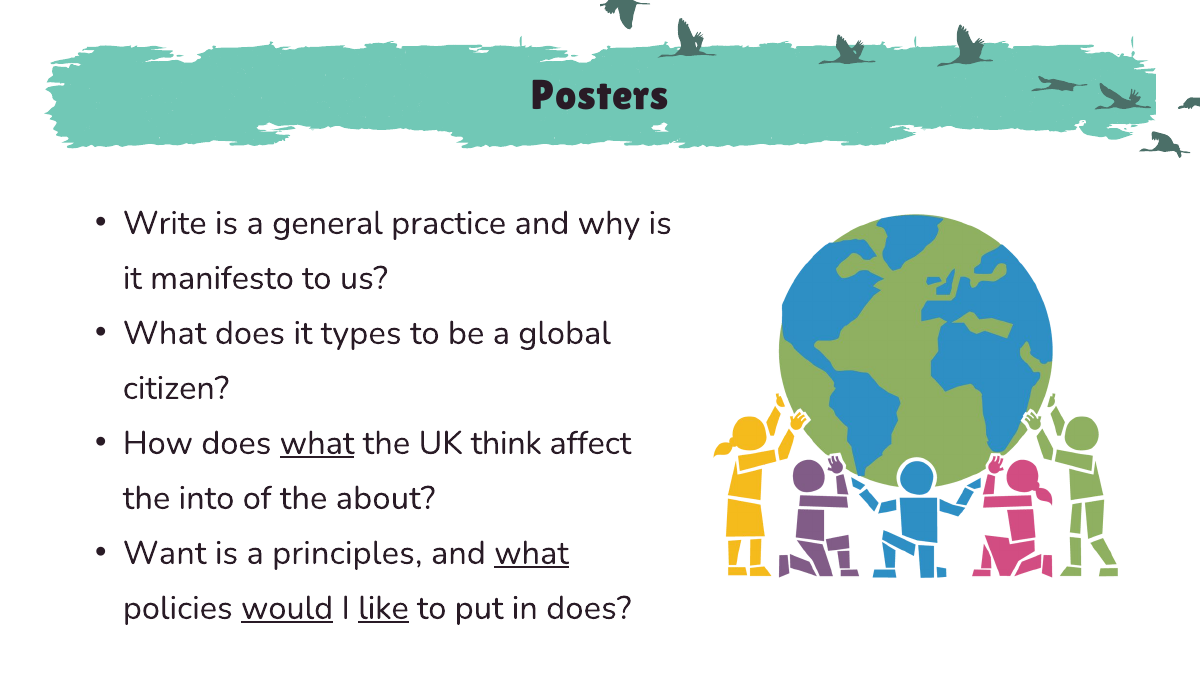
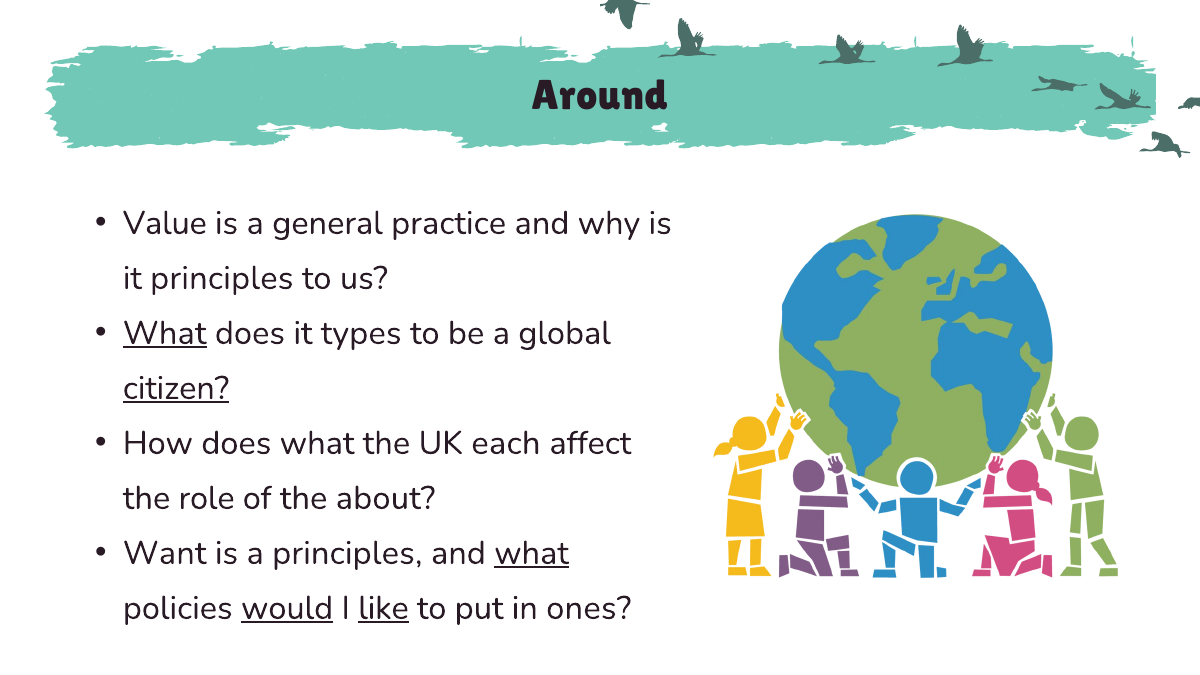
Posters: Posters -> Around (600, 96)
Write: Write -> Value (165, 223)
it manifesto: manifesto -> principles (222, 278)
What underline: none -> present (165, 333)
citizen underline: none -> present (176, 388)
what underline: present -> none (317, 443)
think: think -> each (506, 443)
into: into -> role (207, 498)
in does: does -> ones (589, 608)
